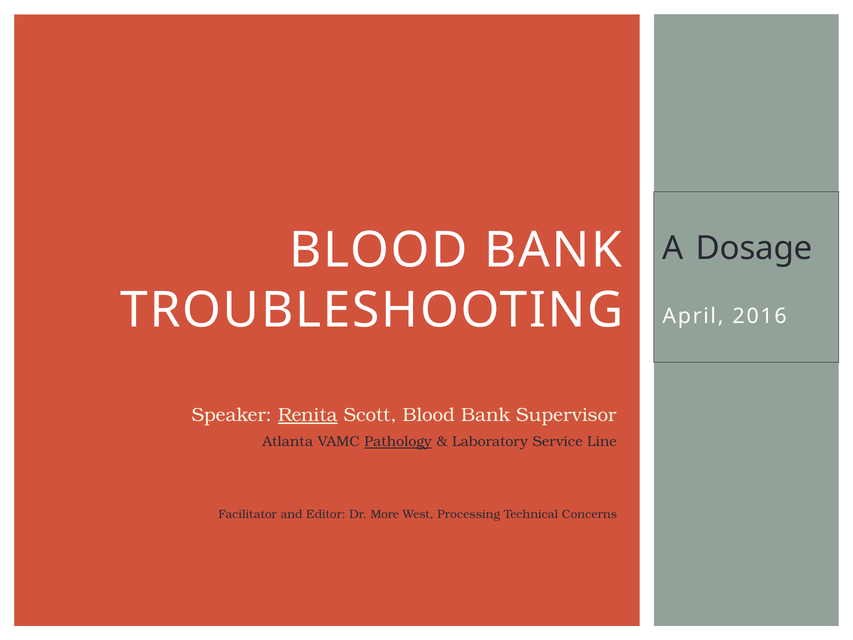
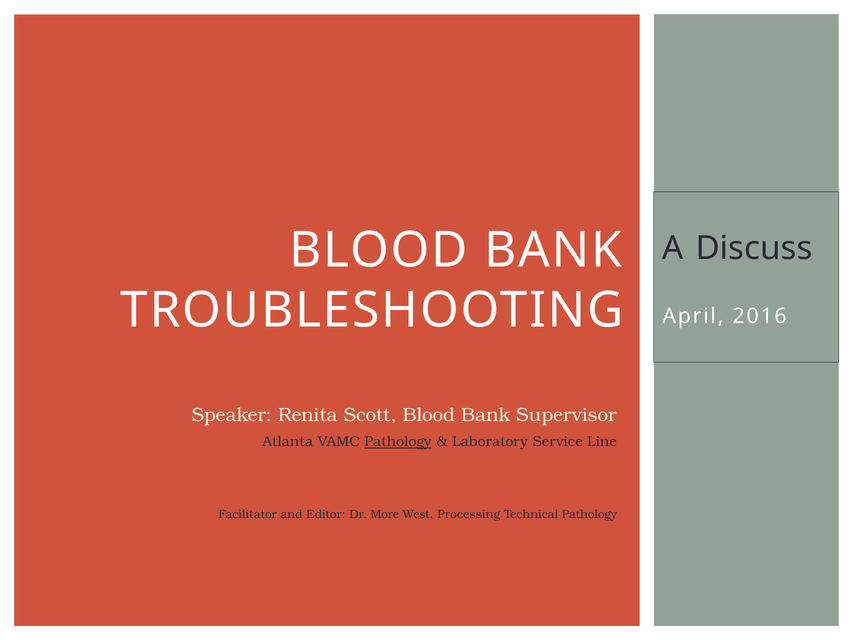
Dosage: Dosage -> Discuss (754, 248)
Renita underline: present -> none (308, 415)
Technical Concerns: Concerns -> Pathology (589, 514)
